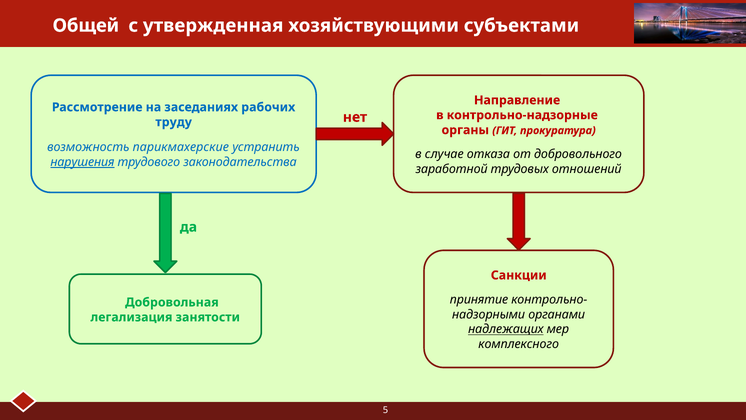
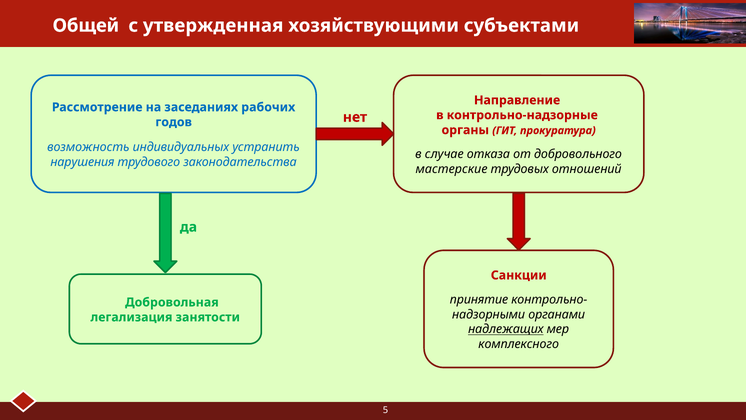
труду: труду -> годов (174, 122)
парикмахерские: парикмахерские -> индивидуальных (181, 147)
нарушения underline: present -> none (82, 162)
заработной: заработной -> мастерские (452, 169)
